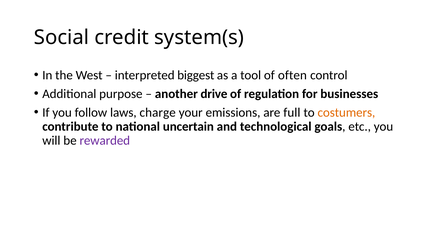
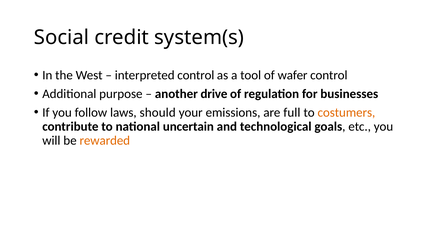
interpreted biggest: biggest -> control (196, 75)
often: often -> wafer (293, 75)
charge: charge -> should (158, 113)
rewarded colour: purple -> orange (105, 141)
